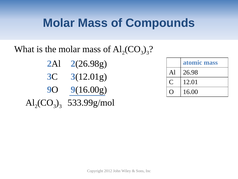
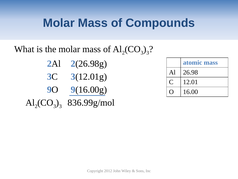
533.99g/mol: 533.99g/mol -> 836.99g/mol (91, 102)
